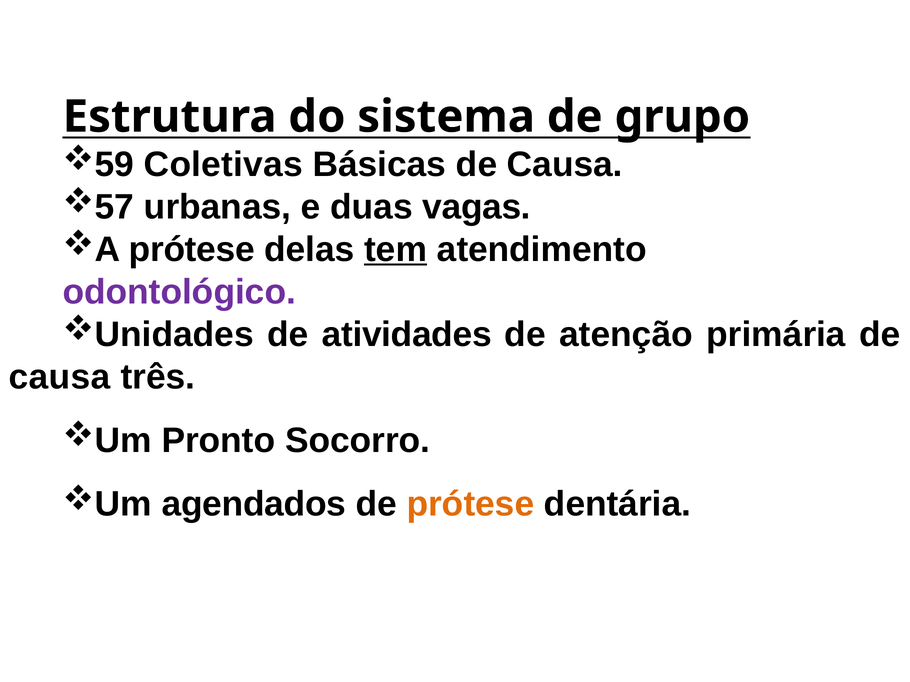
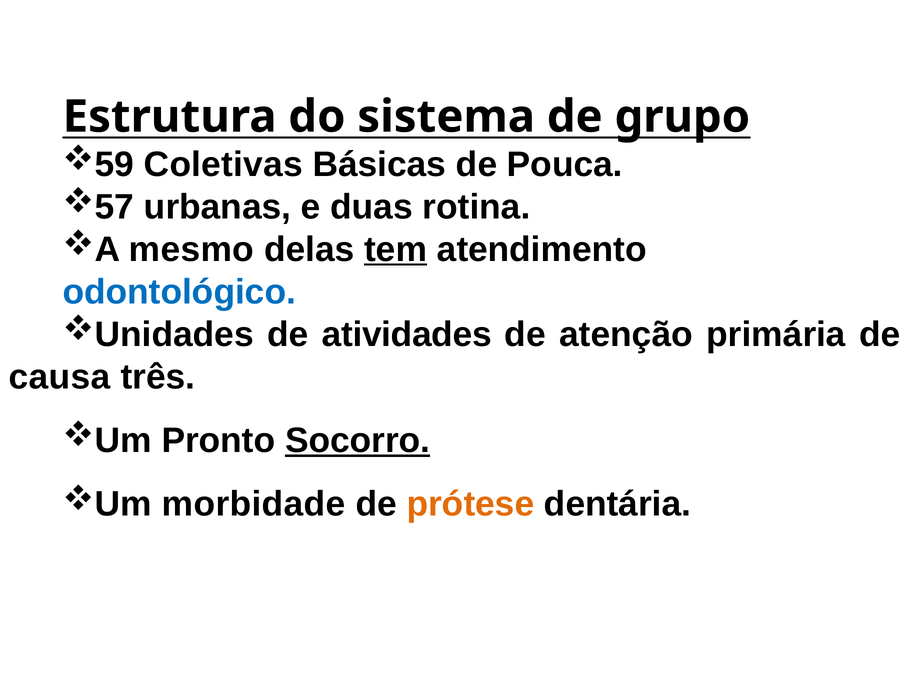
Básicas de Causa: Causa -> Pouca (565, 165)
vagas: vagas -> rotina (476, 207)
prótese: prótese -> mesmo (191, 250)
odontológico colour: purple -> blue (179, 292)
Socorro underline: none -> present (358, 441)
agendados: agendados -> morbidade (254, 505)
